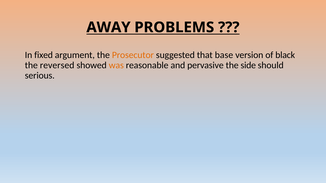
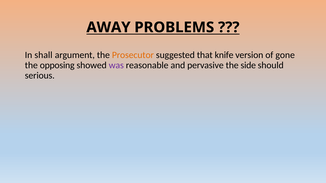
fixed: fixed -> shall (43, 55)
base: base -> knife (224, 55)
black: black -> gone (285, 55)
reversed: reversed -> opposing (57, 65)
was colour: orange -> purple (116, 65)
